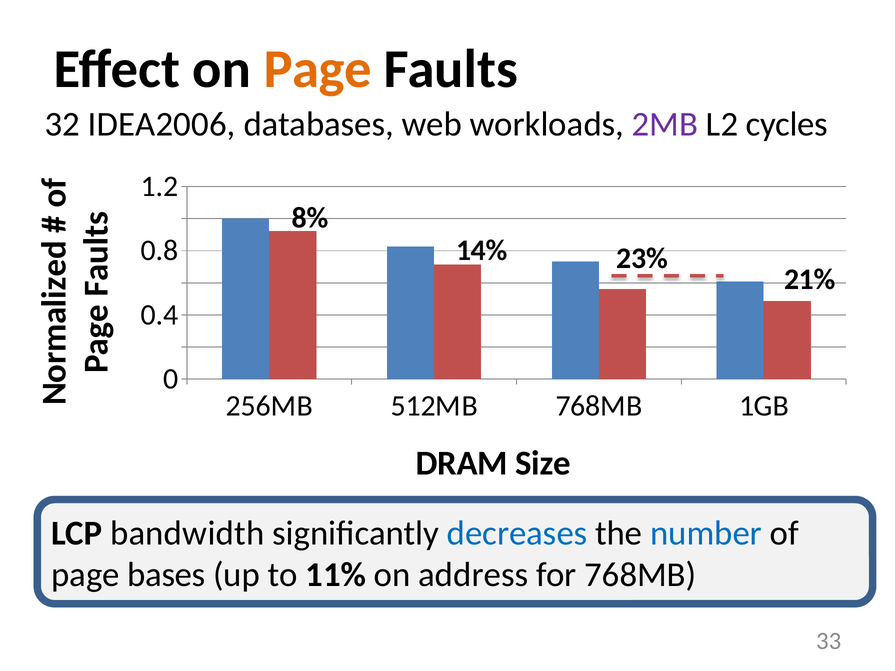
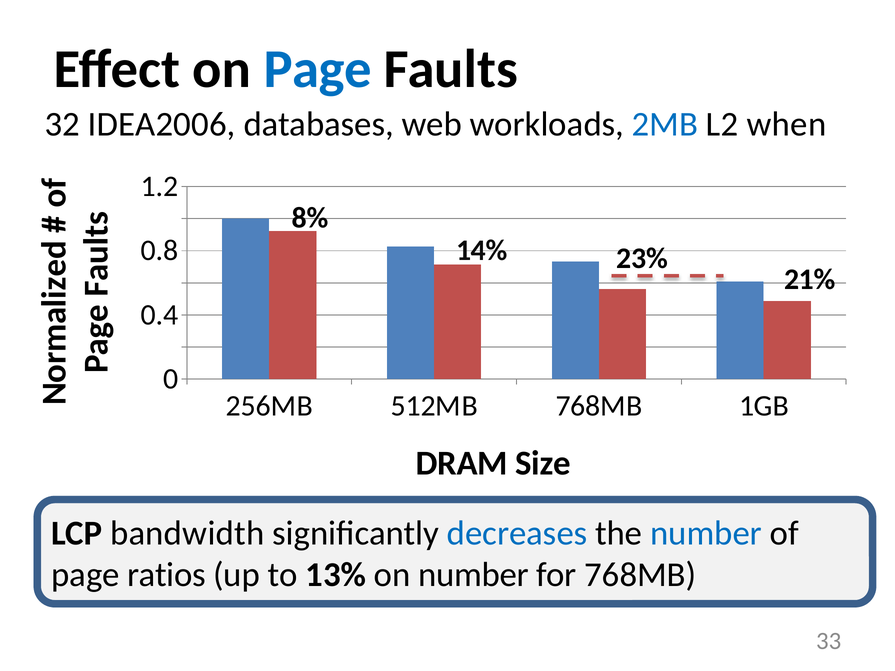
Page colour: orange -> blue (318, 69)
2MB colour: purple -> blue (665, 124)
cycles: cycles -> when (786, 124)
bases: bases -> ratios (166, 575)
11%: 11% -> 13% (336, 575)
on address: address -> number (474, 575)
